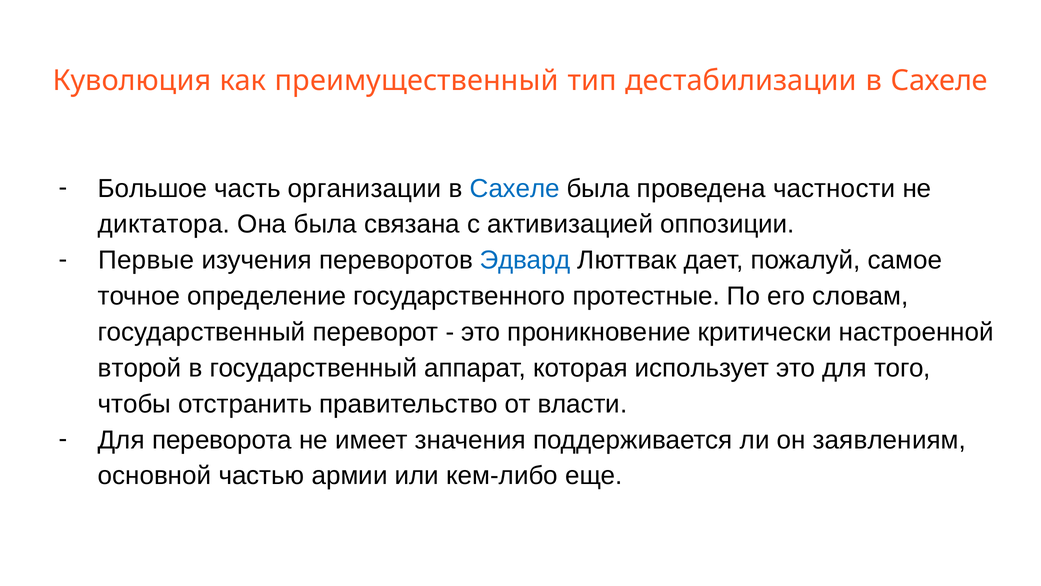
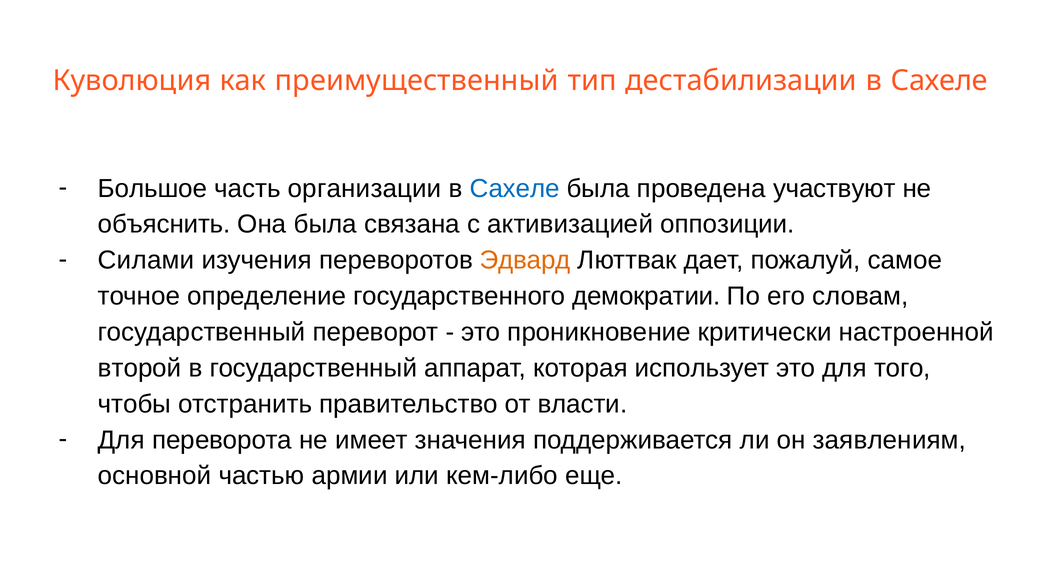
частности: частности -> участвуют (834, 188)
диктатора: диктатора -> объяснить (164, 224)
Первые: Первые -> Силами (146, 260)
Эдвард colour: blue -> orange (525, 260)
протестные: протестные -> демократии (646, 296)
